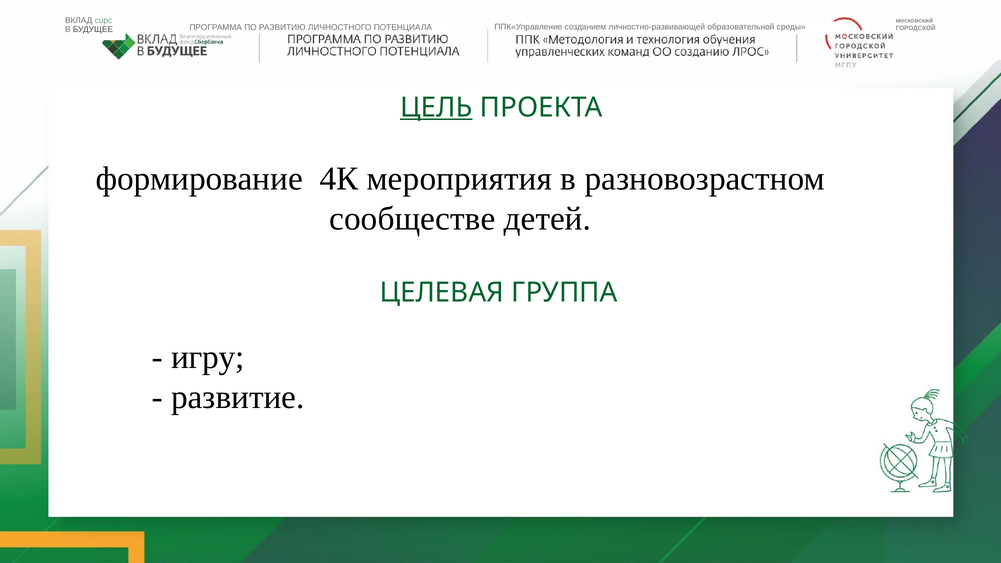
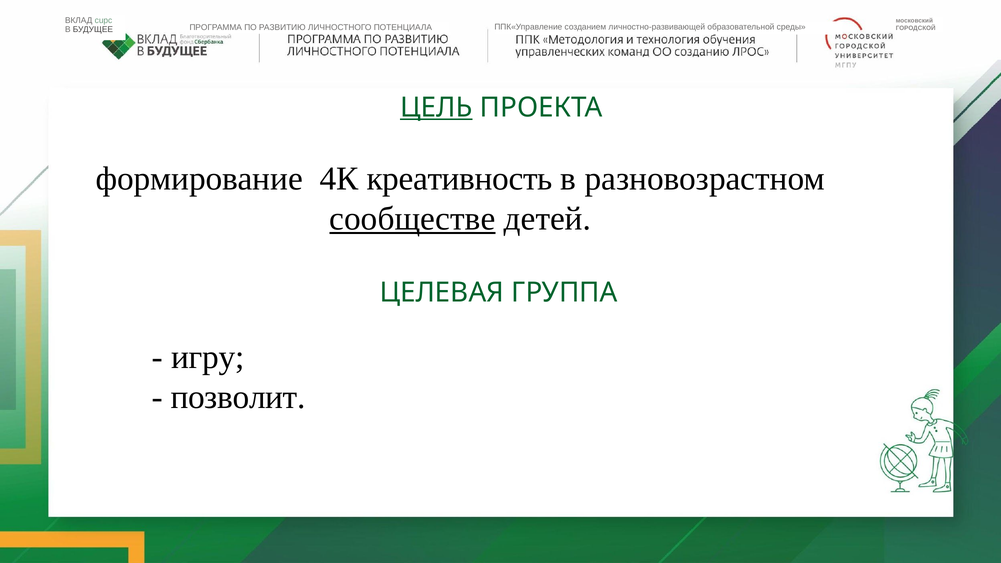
мероприятия: мероприятия -> креативность (460, 179)
сообществе underline: none -> present (412, 219)
развитие: развитие -> позволит (238, 398)
